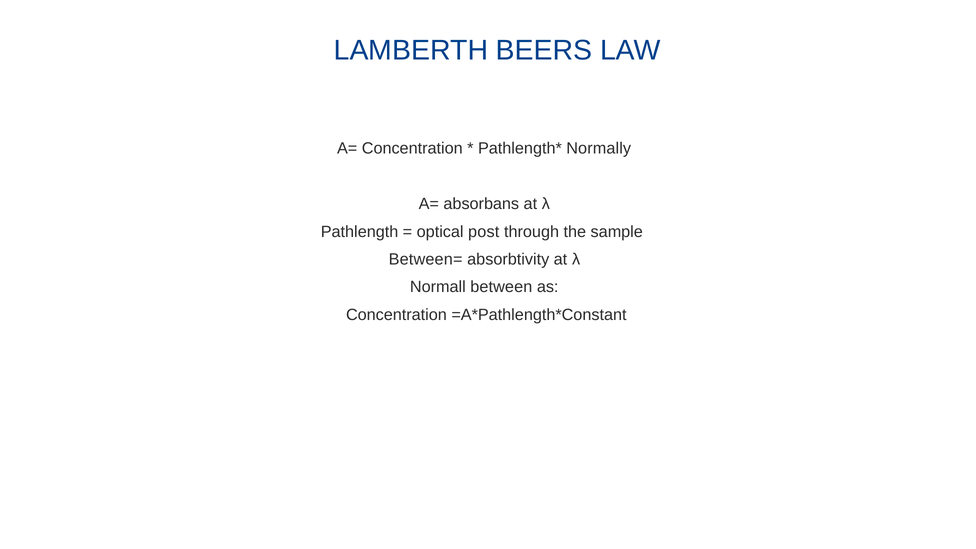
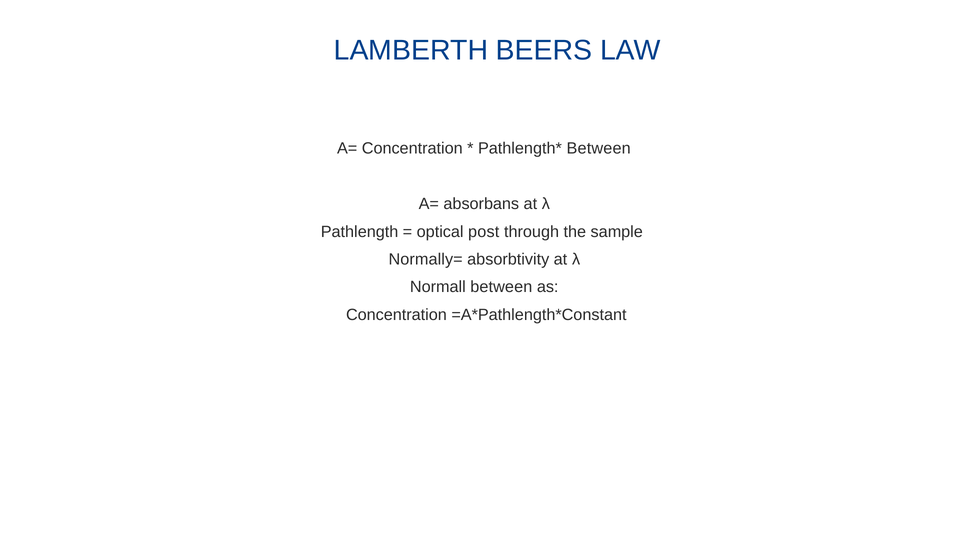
Normally: Normally -> Between (599, 148)
Between=: Between= -> Normally= (426, 259)
